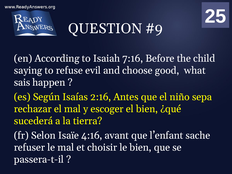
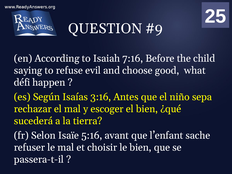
sais: sais -> défi (22, 82)
2:16: 2:16 -> 3:16 (101, 97)
4:16: 4:16 -> 5:16 (92, 135)
